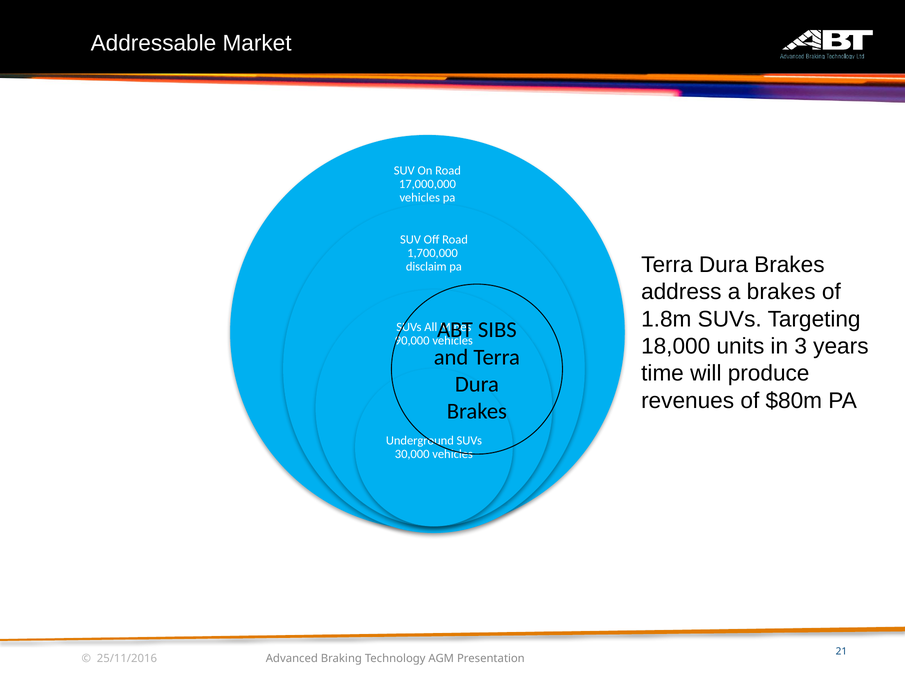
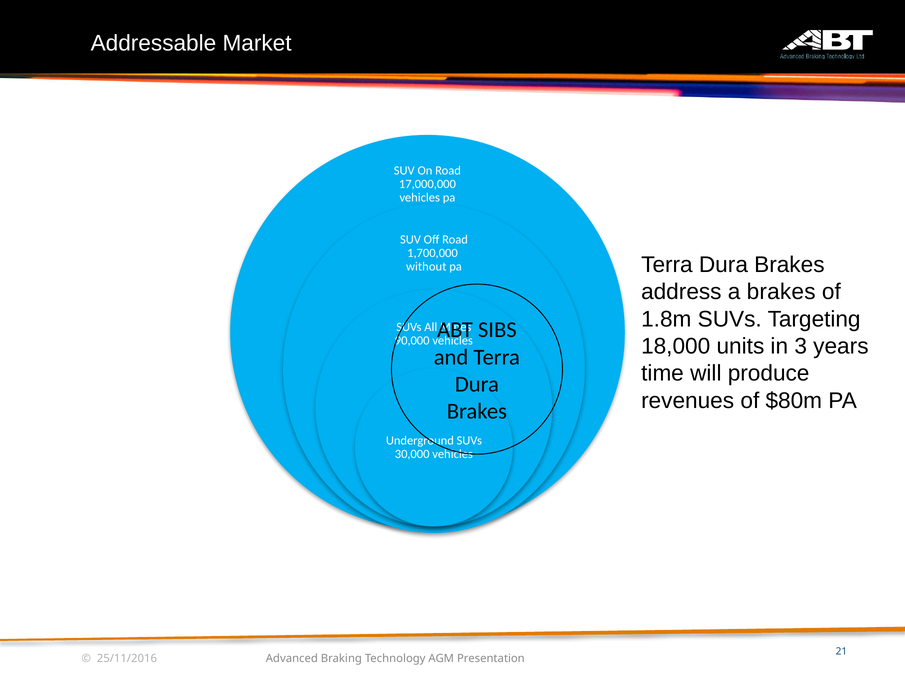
disclaim: disclaim -> without (426, 267)
